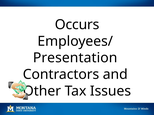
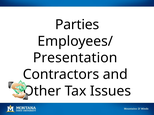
Occurs: Occurs -> Parties (77, 25)
